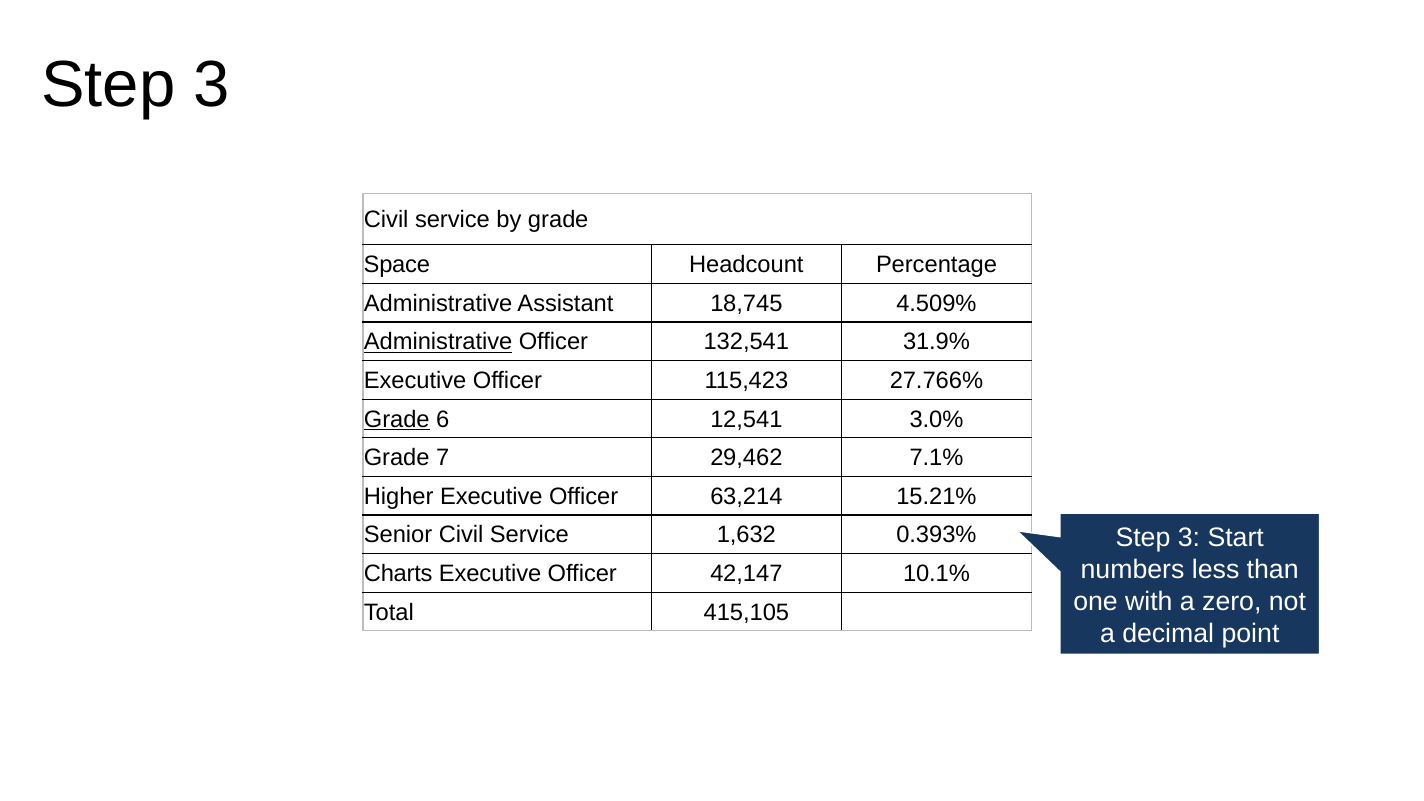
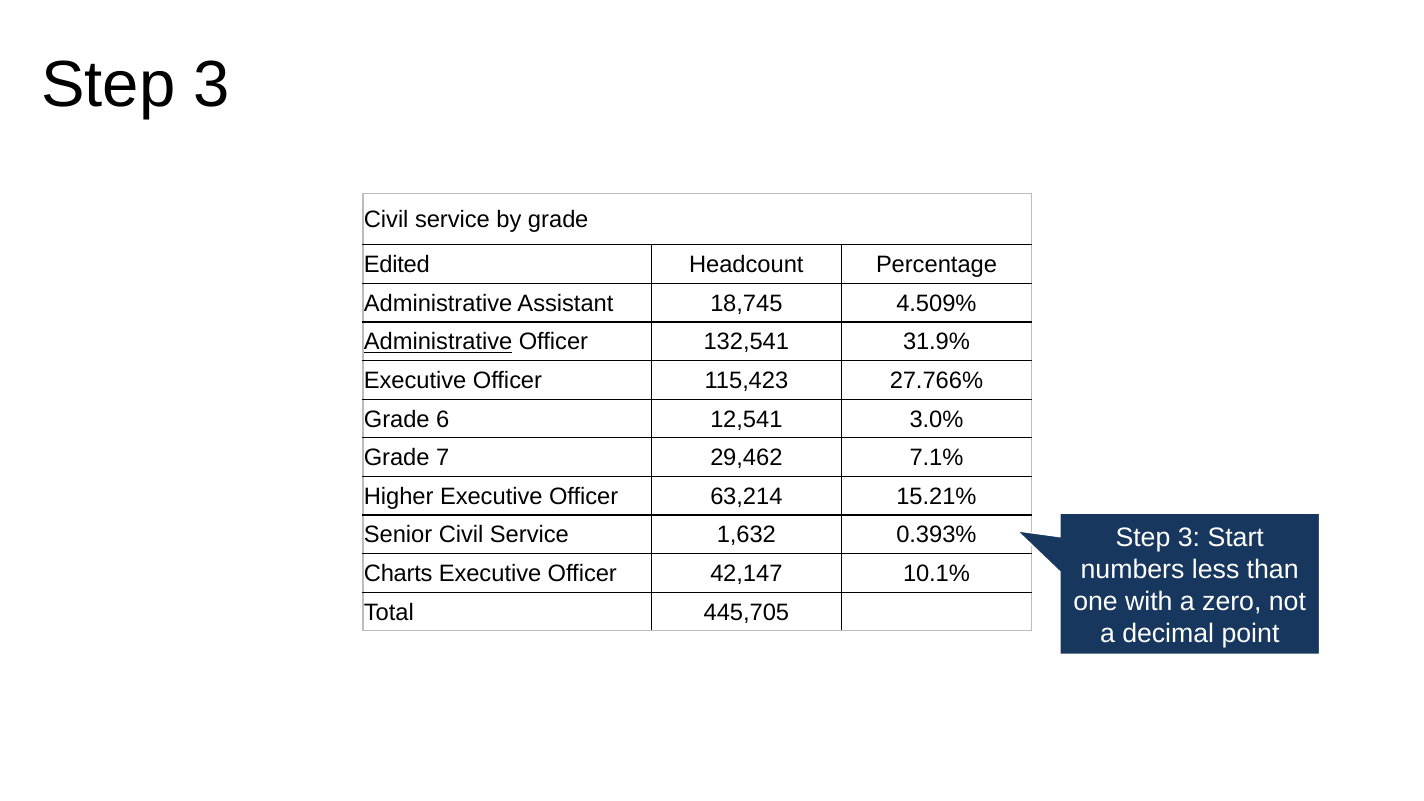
Space: Space -> Edited (397, 265)
Grade underline: present -> none (397, 419)
415,105: 415,105 -> 445,705 (746, 612)
